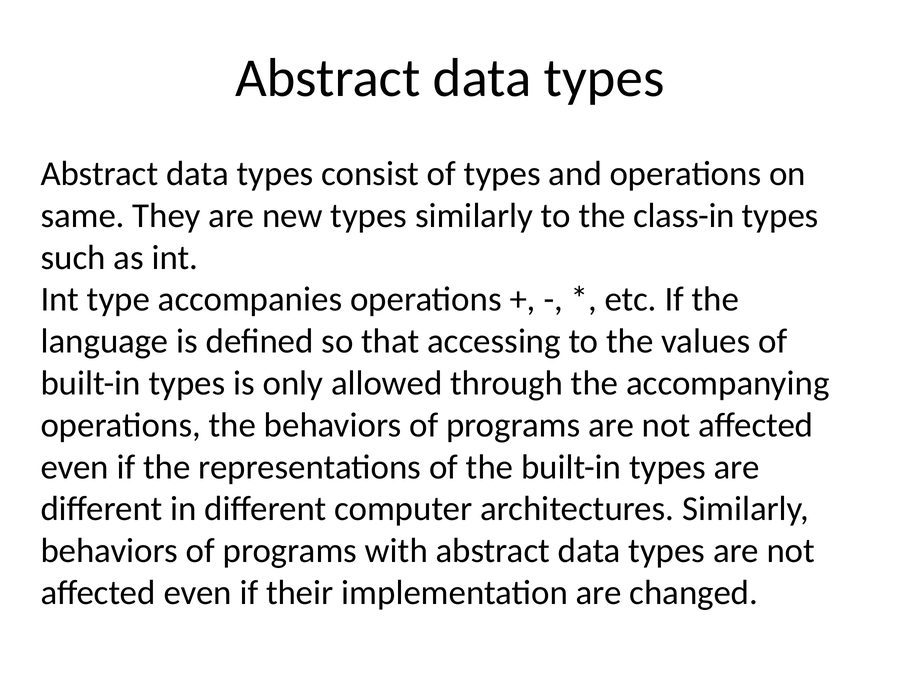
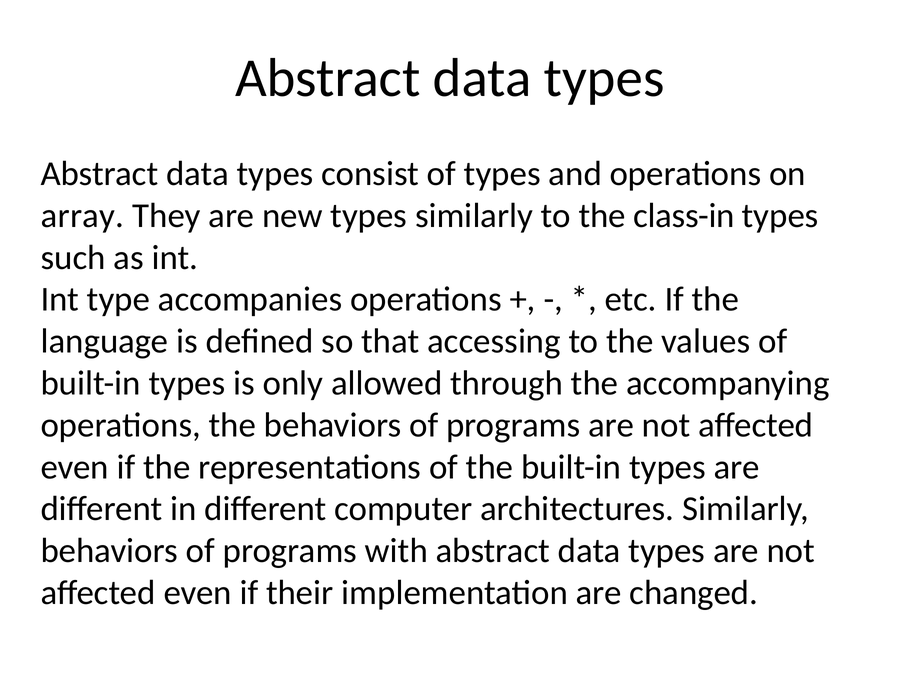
same: same -> array (82, 216)
